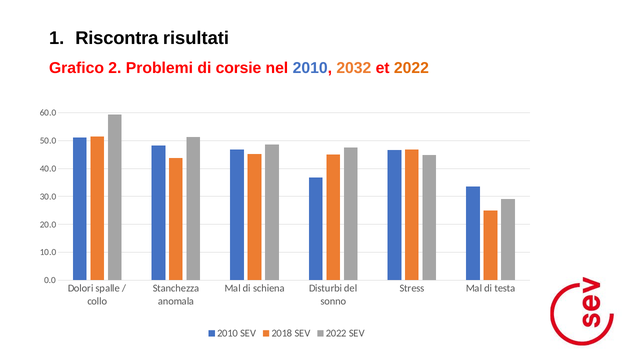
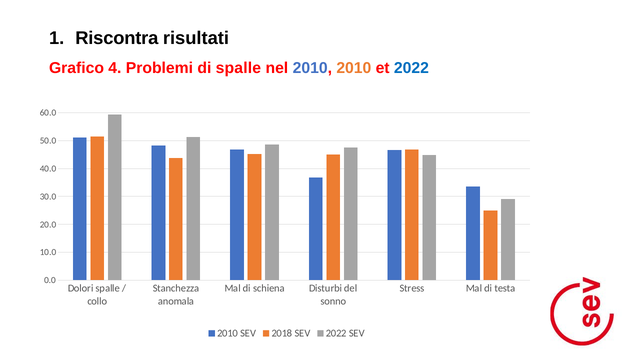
2: 2 -> 4 (115, 68)
di corsie: corsie -> spalle (238, 68)
2010 2032: 2032 -> 2010 (354, 68)
2022 colour: orange -> blue (411, 68)
